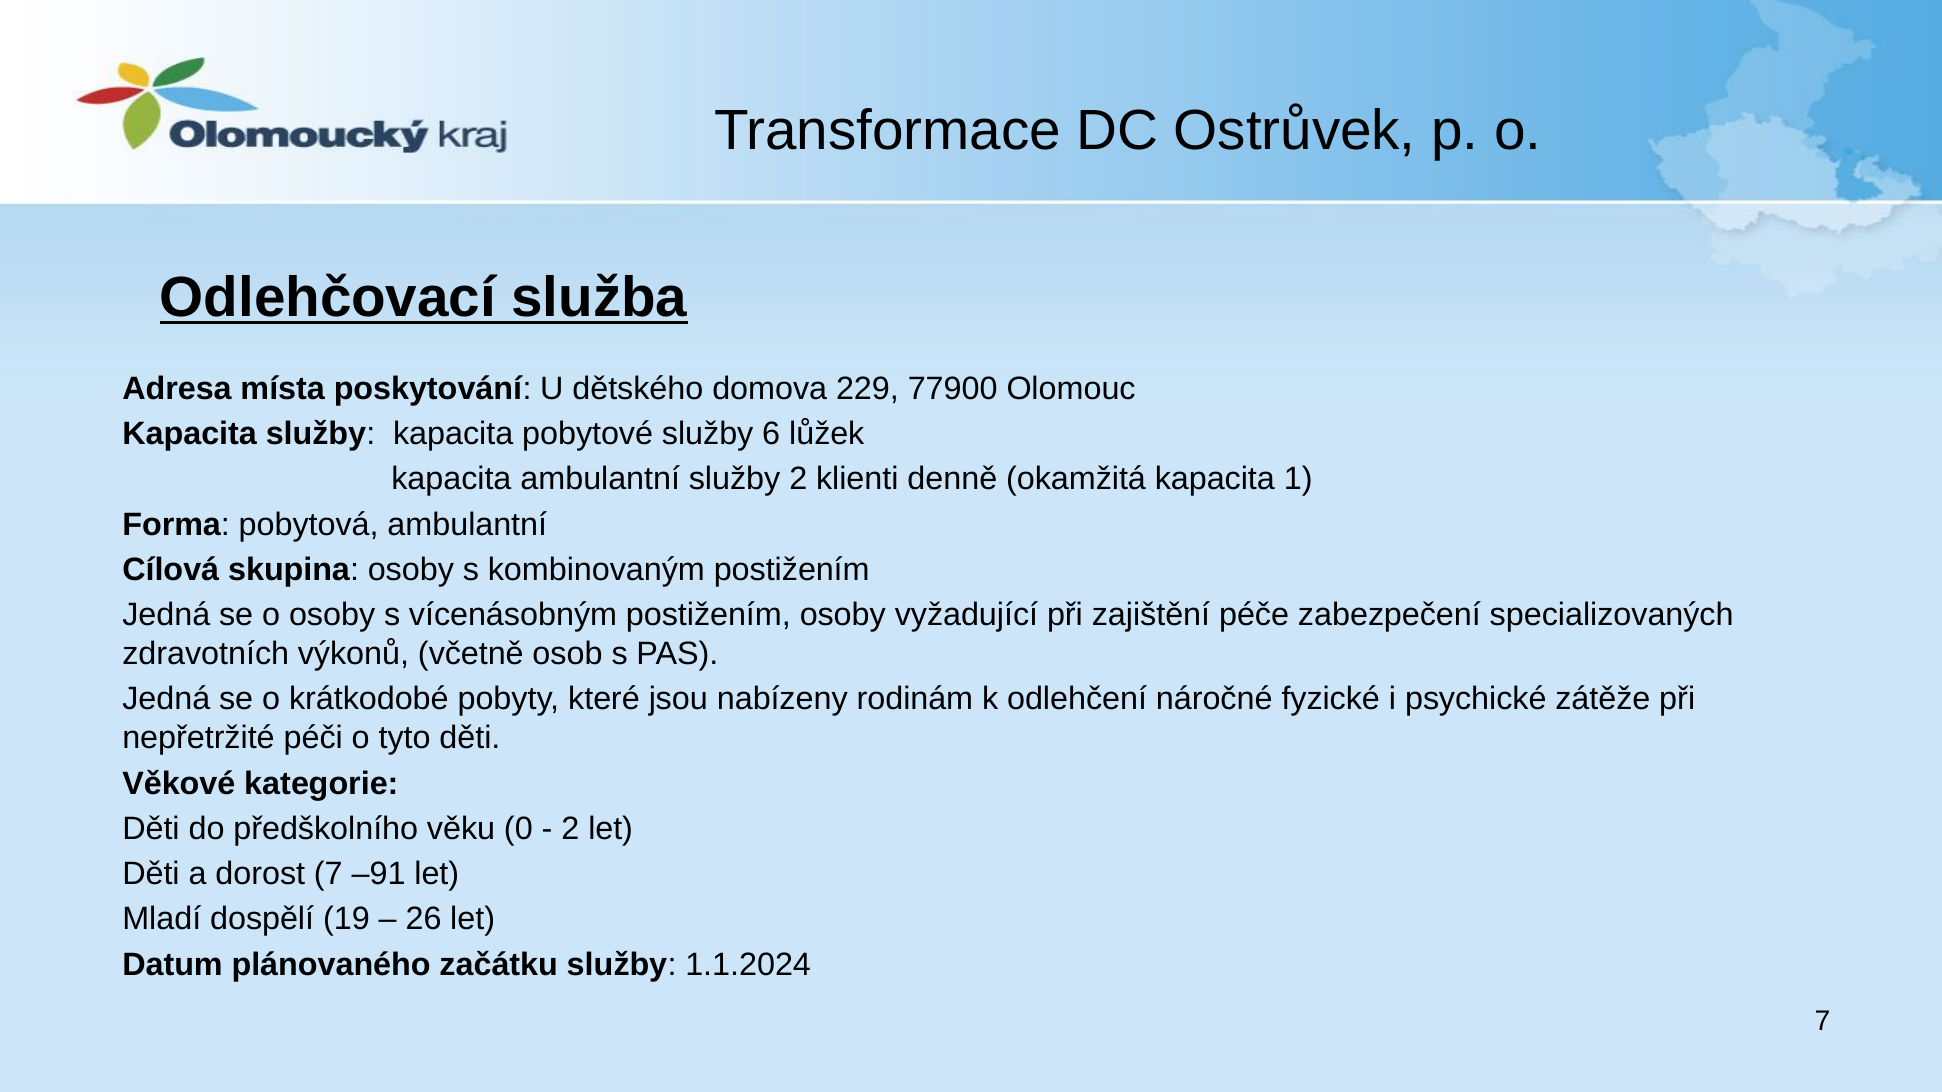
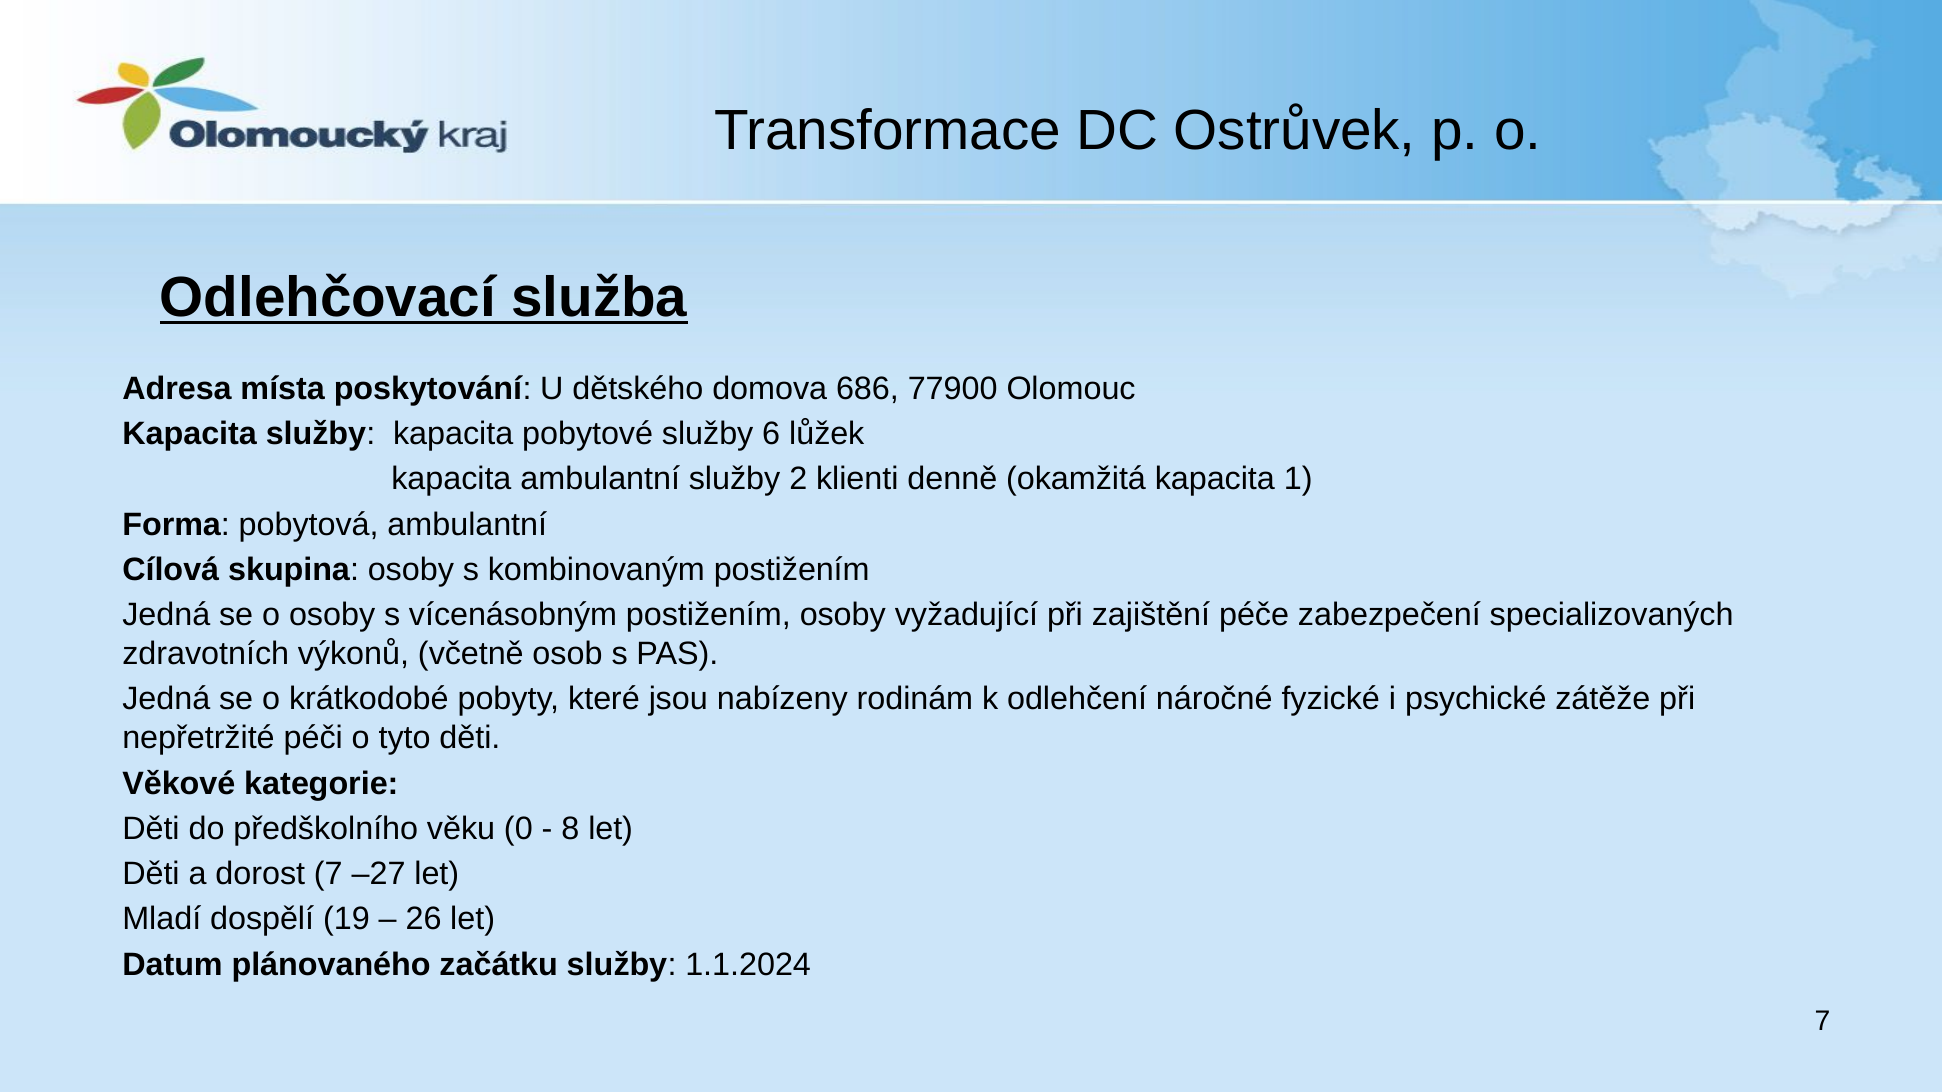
229: 229 -> 686 (867, 389)
2: 2 -> 8 (570, 829)
–91: –91 -> –27 (379, 874)
